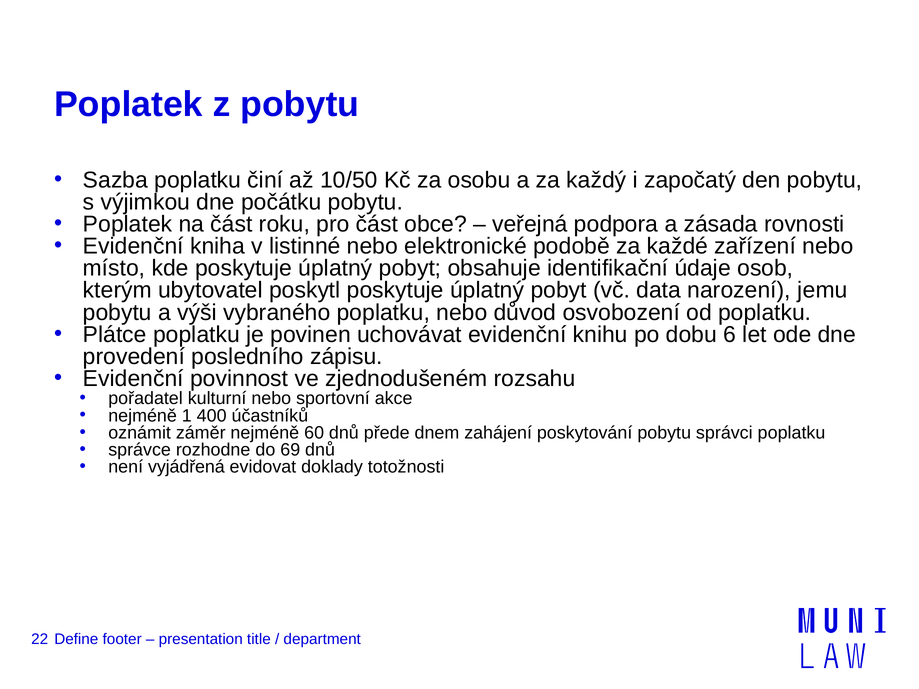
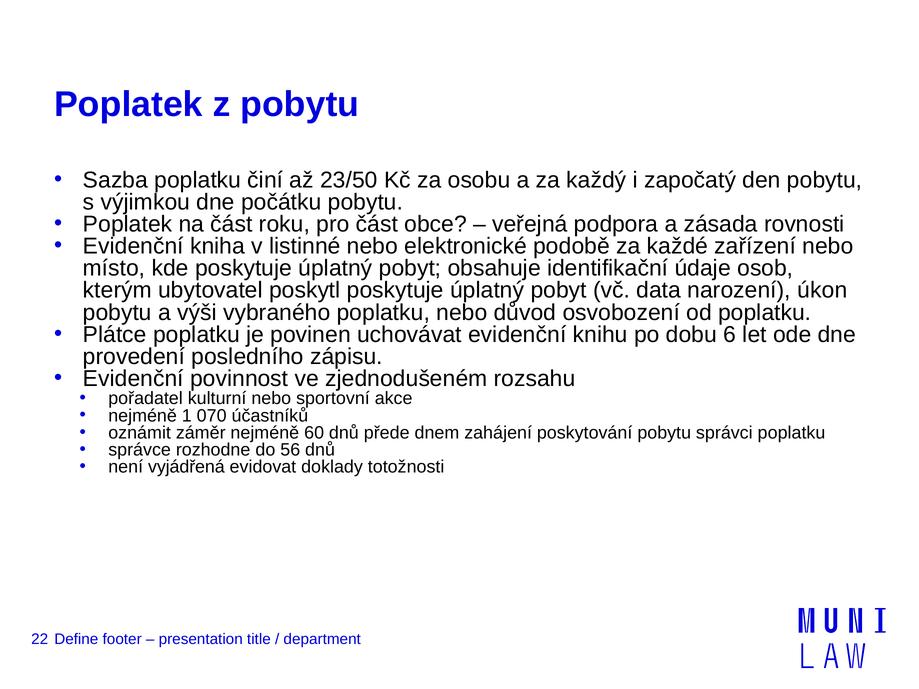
10/50: 10/50 -> 23/50 (349, 180)
jemu: jemu -> úkon (822, 290)
400: 400 -> 070 (212, 416)
69: 69 -> 56 (290, 450)
